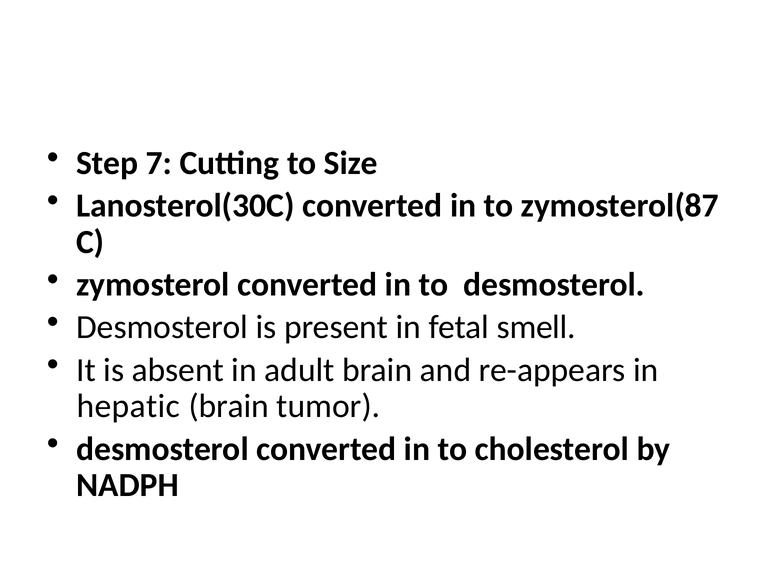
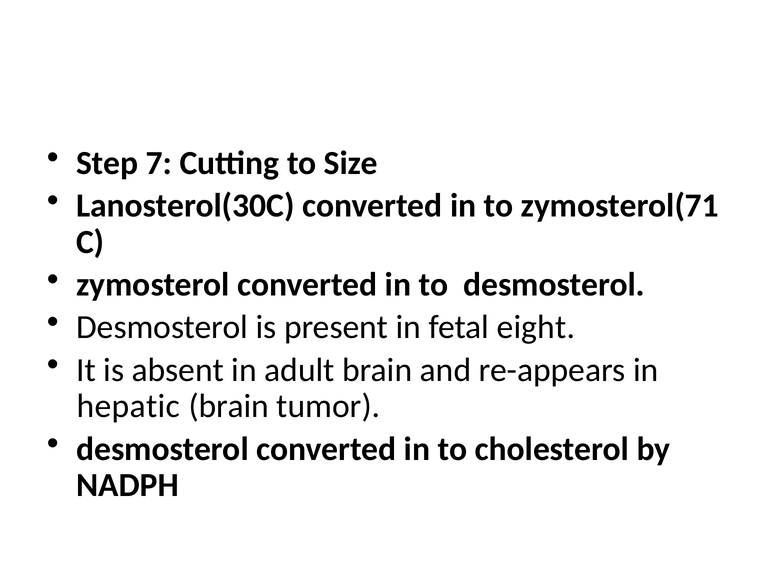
zymosterol(87: zymosterol(87 -> zymosterol(71 (620, 206)
smell: smell -> eight (536, 327)
